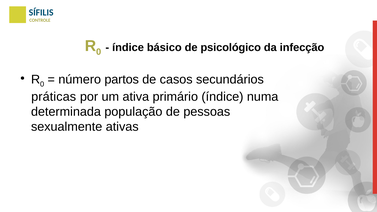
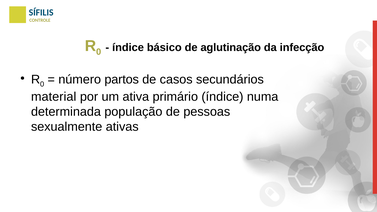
psicológico: psicológico -> aglutinação (231, 47)
práticas: práticas -> material (54, 97)
